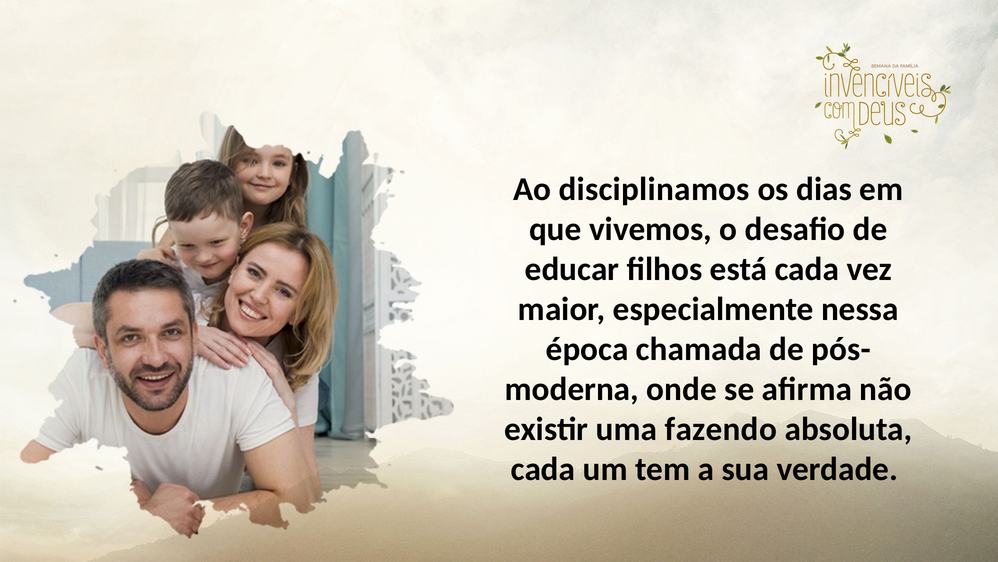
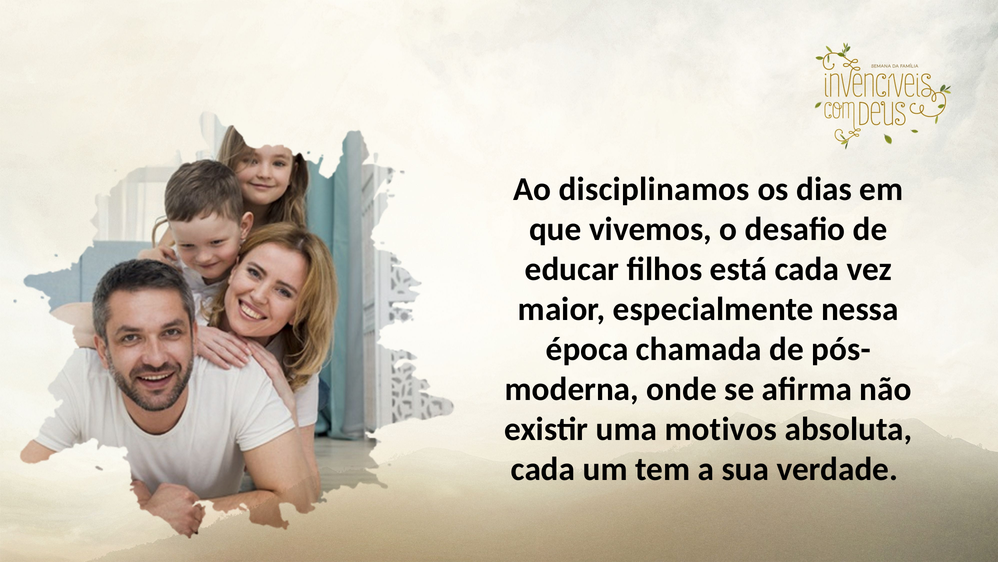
fazendo: fazendo -> motivos (721, 429)
